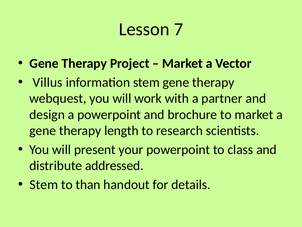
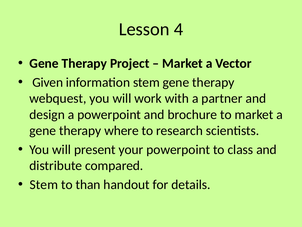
7: 7 -> 4 (178, 29)
Villus: Villus -> Given (48, 82)
length: length -> where (122, 130)
addressed: addressed -> compared (114, 165)
